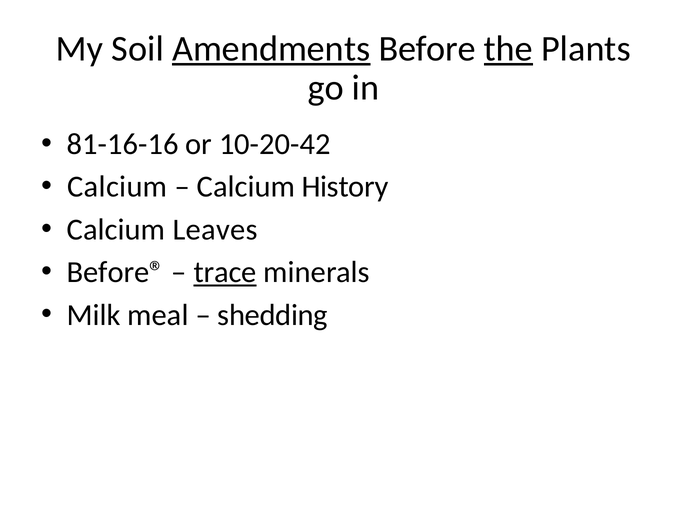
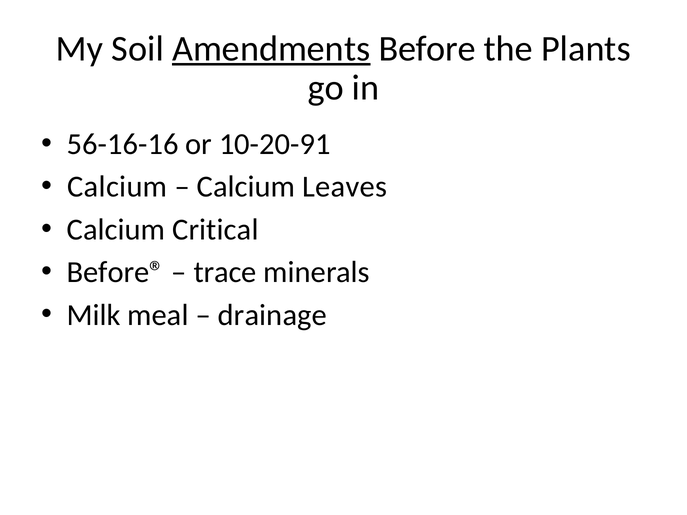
the underline: present -> none (508, 49)
81-16-16: 81-16-16 -> 56-16-16 (123, 144)
10-20-42: 10-20-42 -> 10-20-91 (275, 144)
History: History -> Leaves (345, 187)
Leaves: Leaves -> Critical (215, 230)
trace underline: present -> none (225, 272)
shedding: shedding -> drainage (272, 315)
